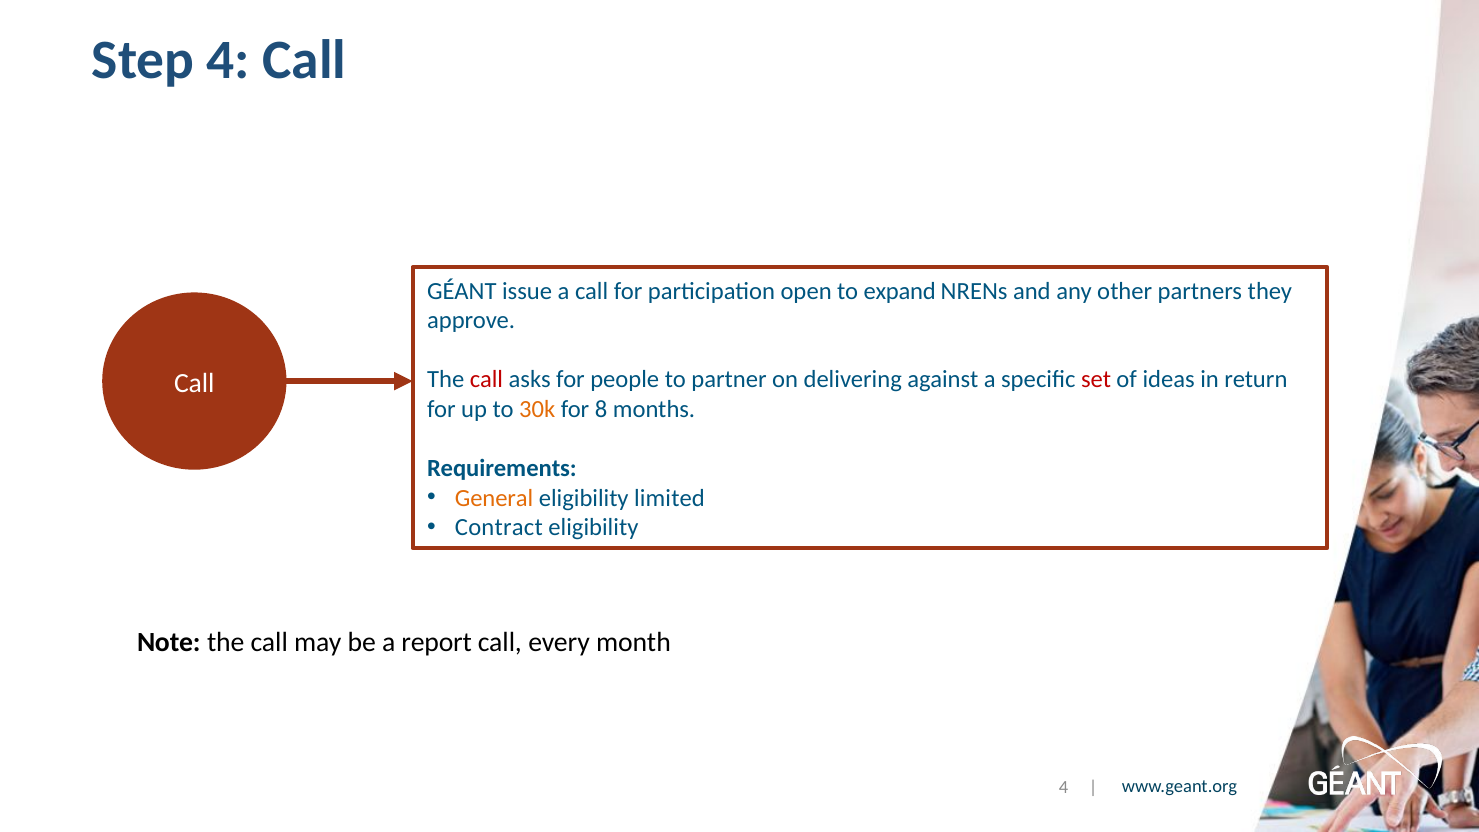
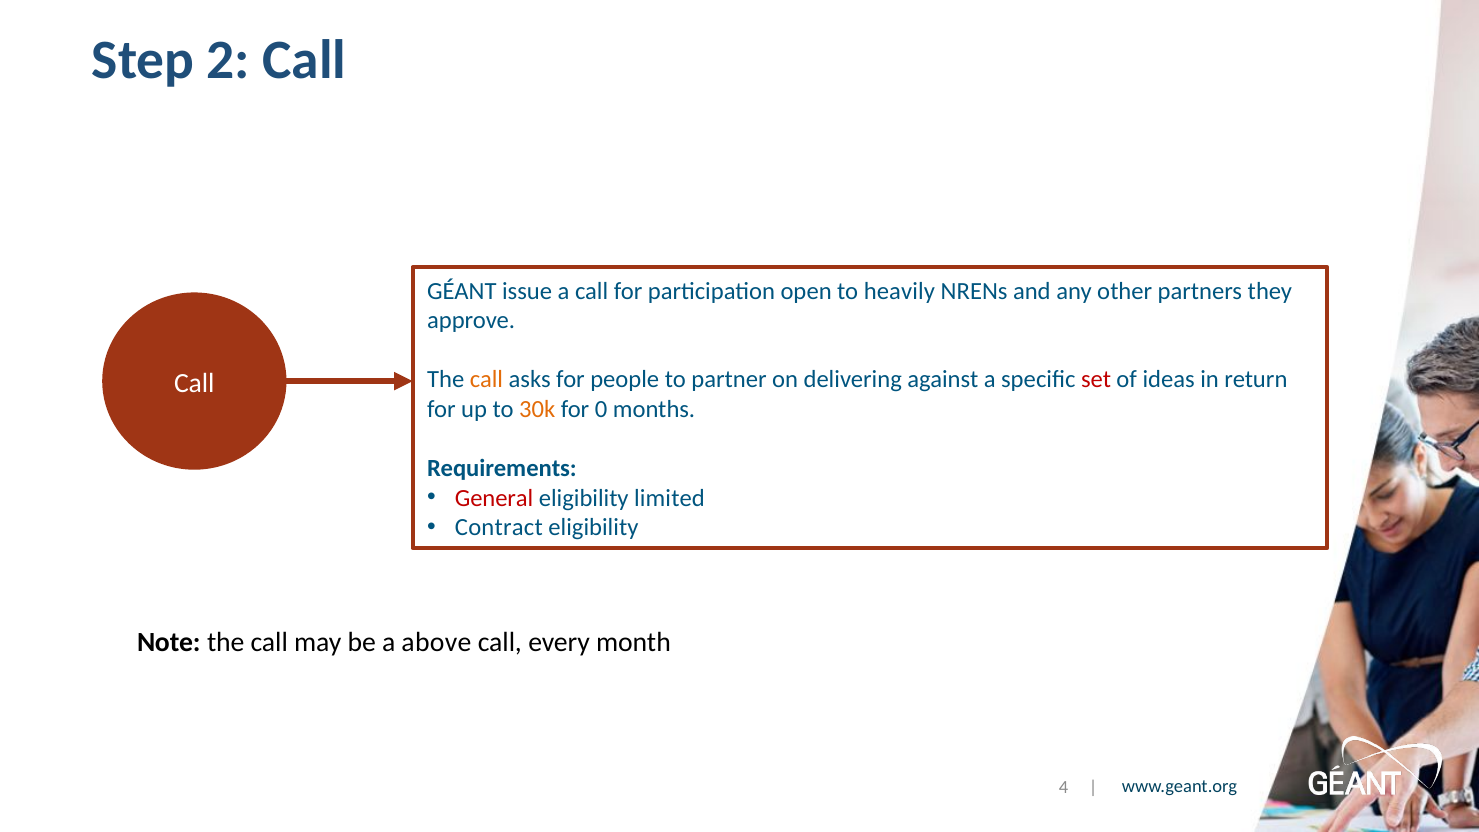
Step 4: 4 -> 2 (228, 60)
expand: expand -> heavily (899, 291)
call colour: red -> orange (486, 380)
8: 8 -> 0 (601, 409)
General colour: orange -> red (494, 498)
report: report -> above (436, 642)
